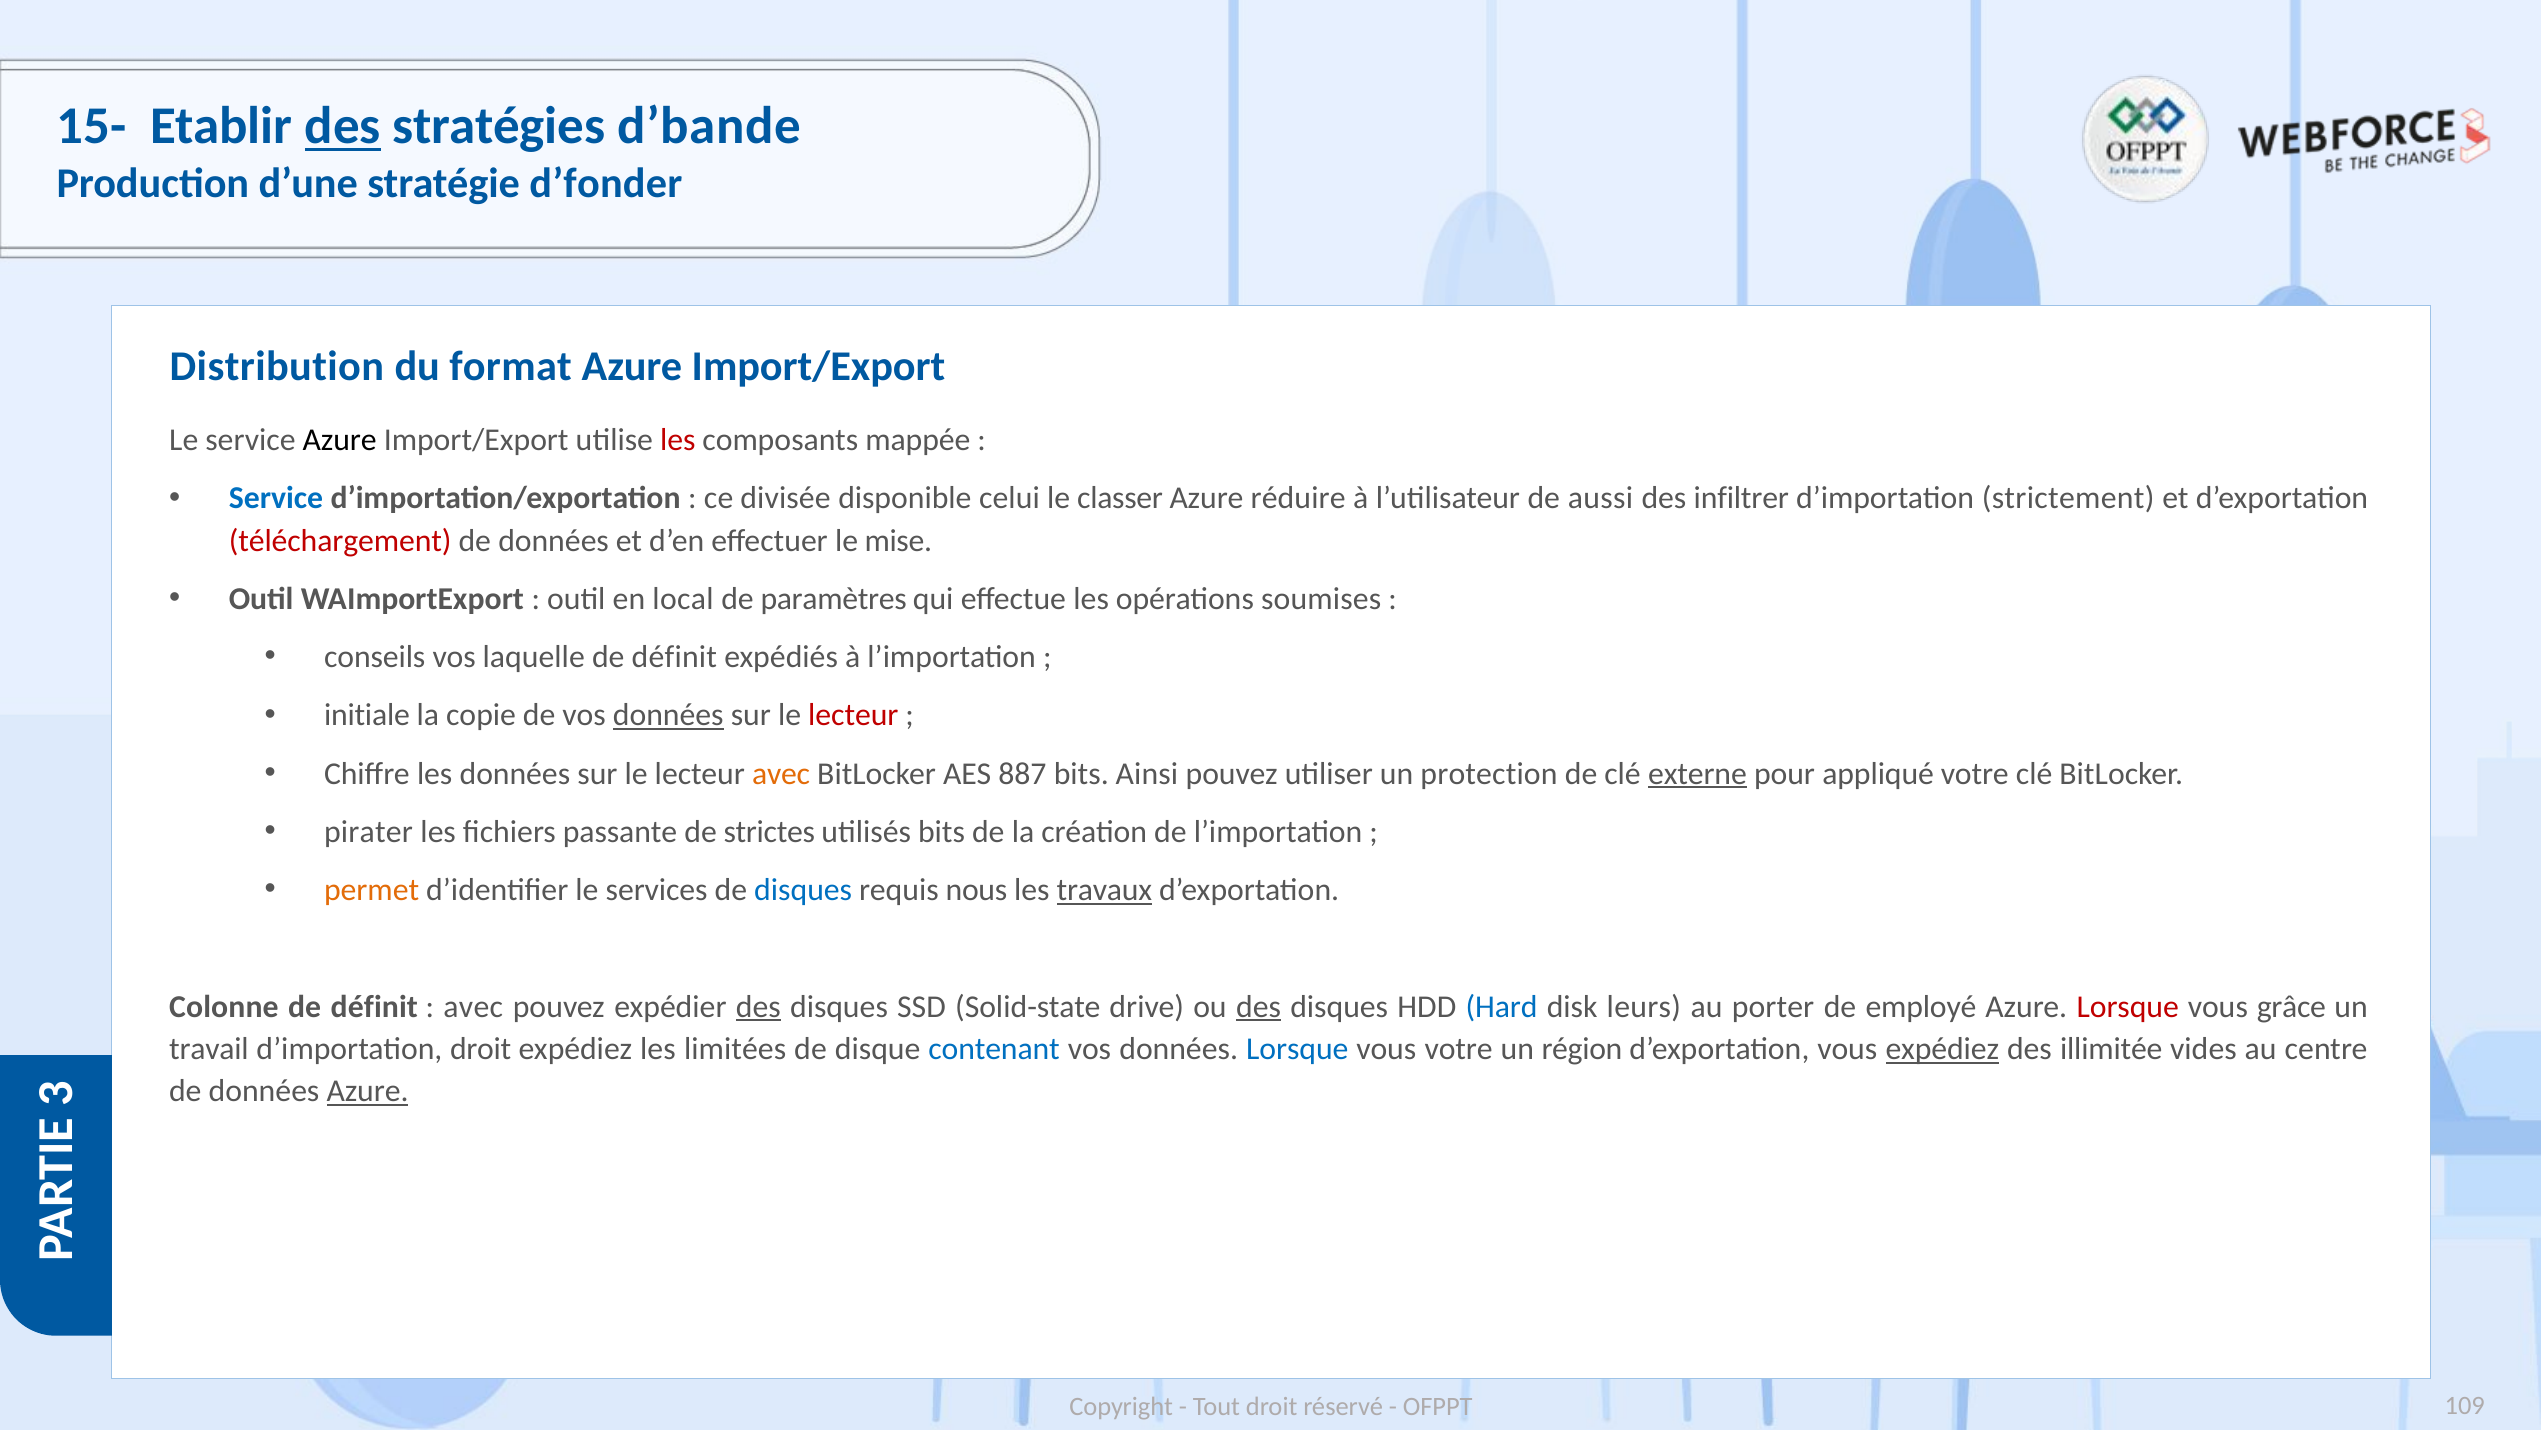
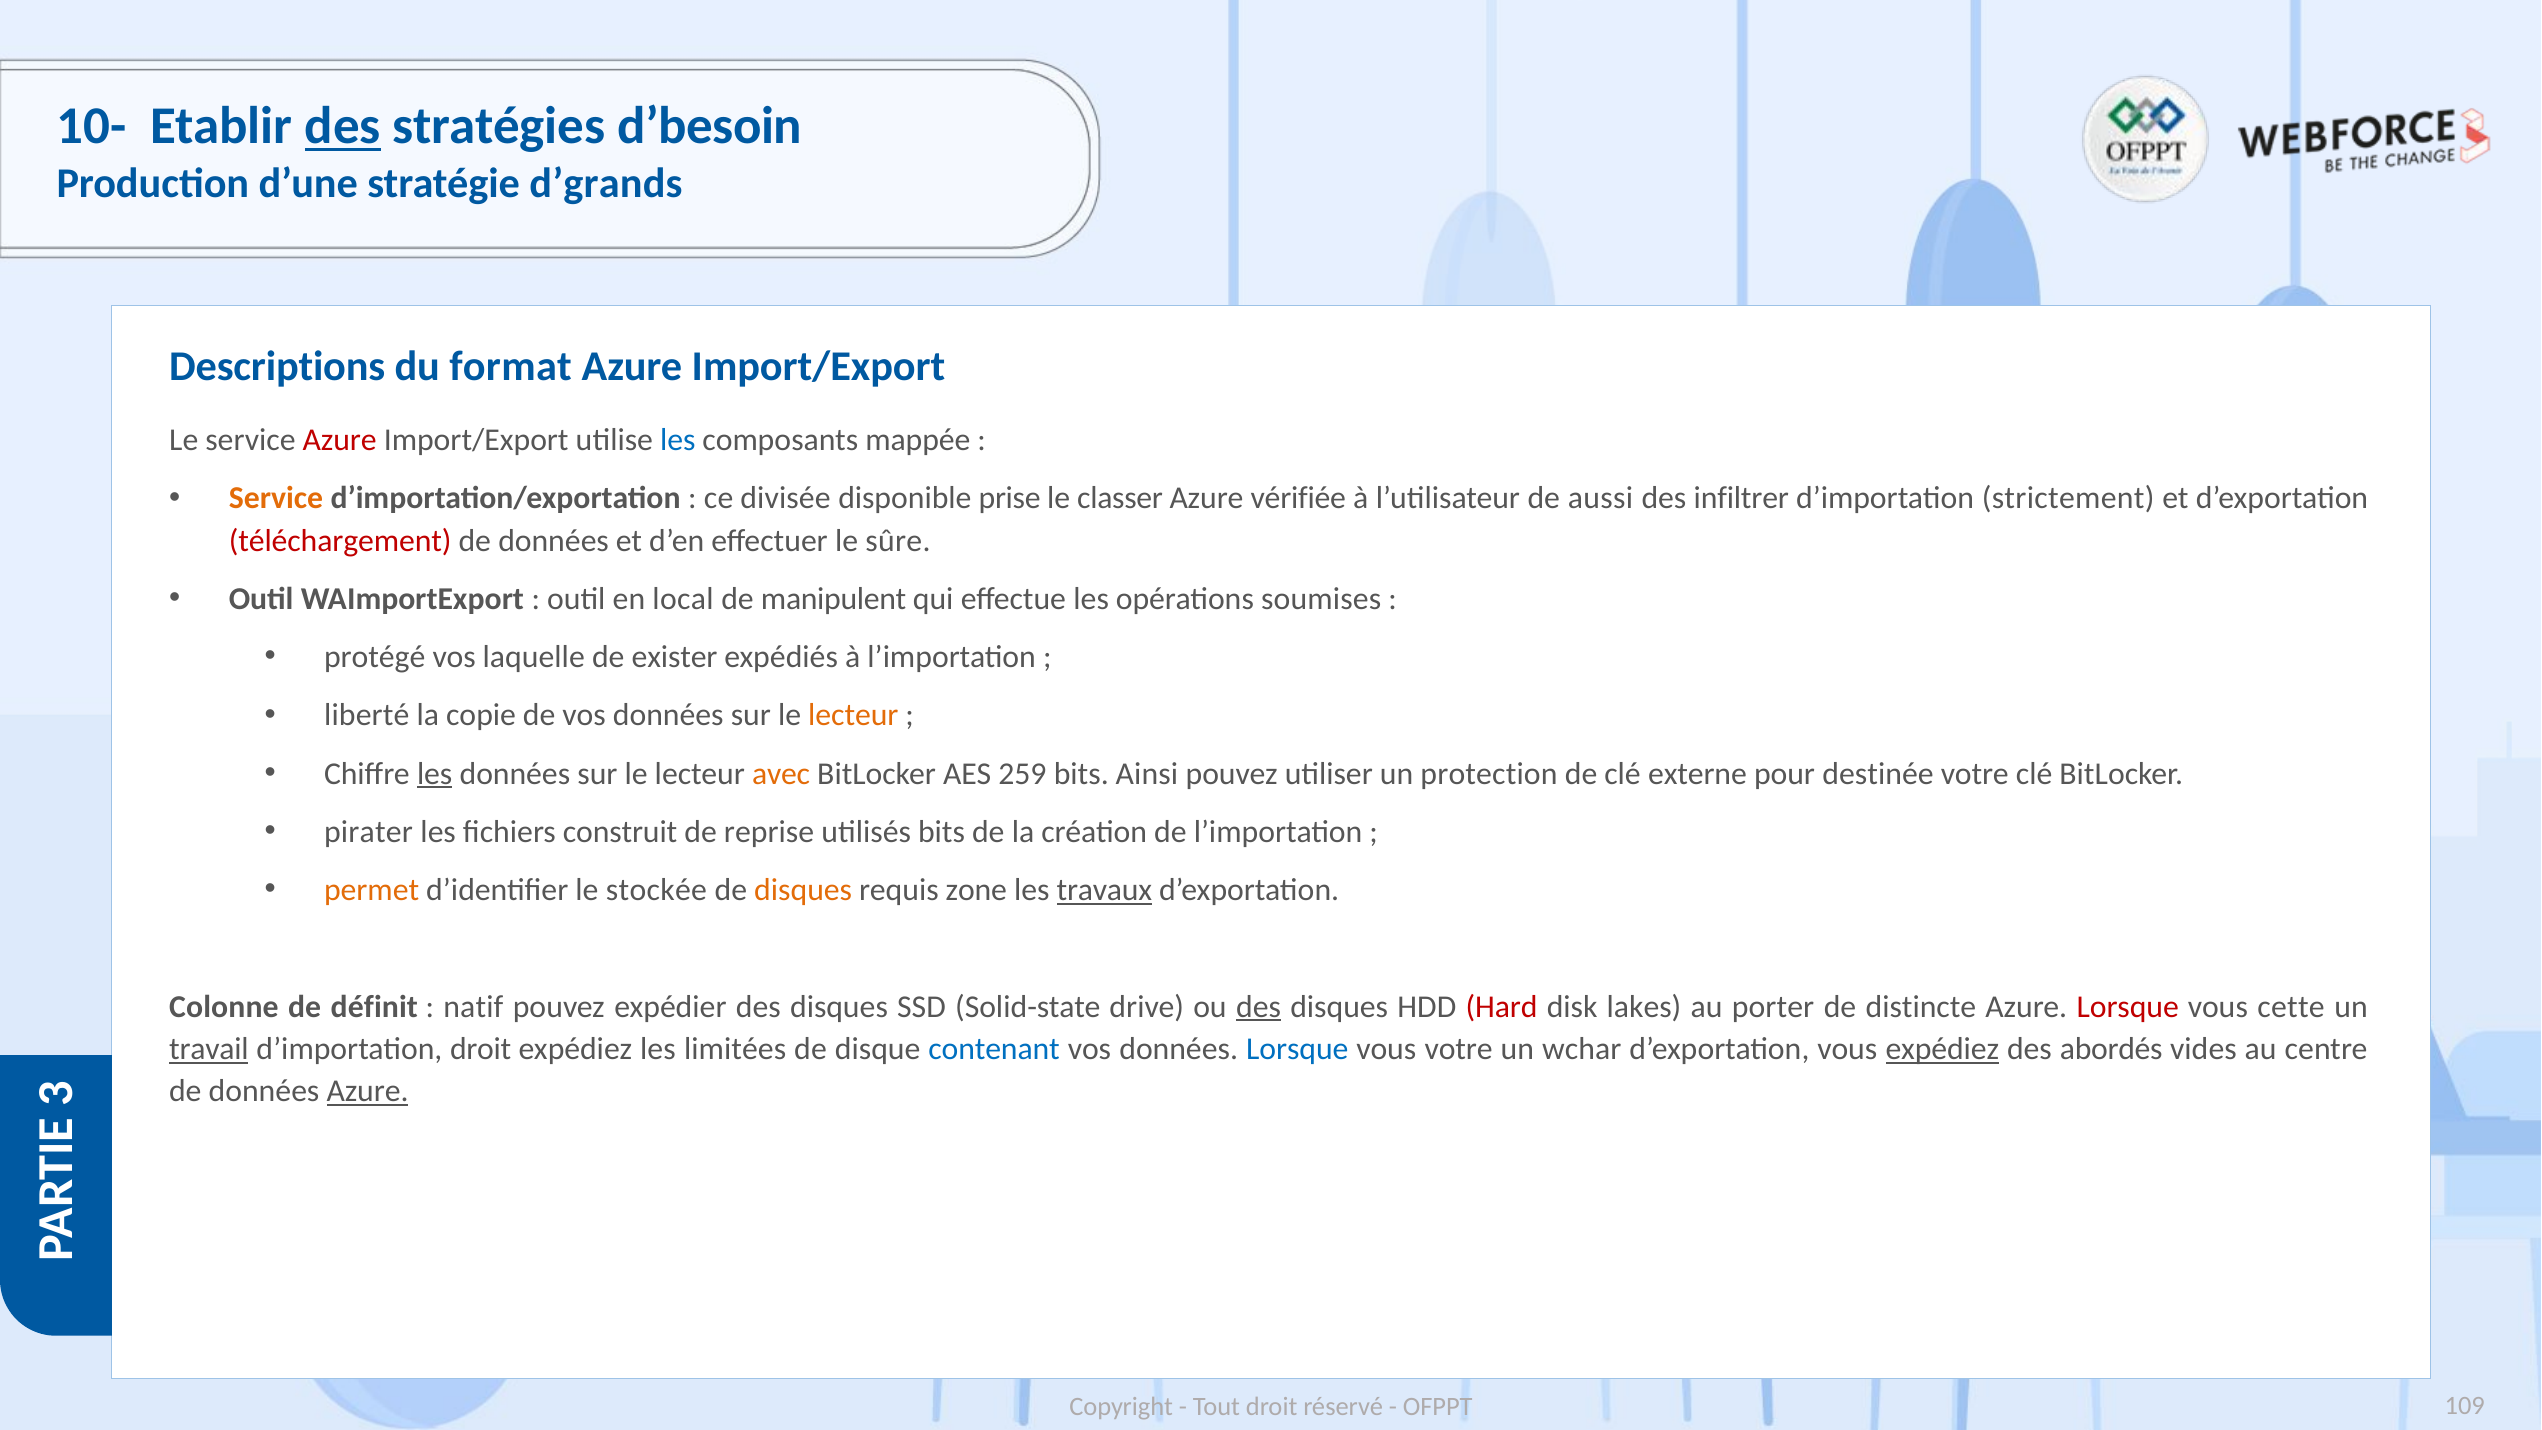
15-: 15- -> 10- (92, 126)
d’bande: d’bande -> d’besoin (710, 126)
d’fonder: d’fonder -> d’grands (606, 183)
Distribution: Distribution -> Descriptions (277, 367)
Azure colour: black -> red (340, 440)
les colour: red -> blue (678, 440)
Service colour: blue -> orange (276, 498)
celui: celui -> prise (1010, 498)
réduire: réduire -> vérifiée (1298, 498)
mise: mise -> sûre (898, 541)
paramètres: paramètres -> manipulent (834, 599)
conseils: conseils -> protégé (375, 657)
définit: définit -> exister (675, 657)
initiale: initiale -> liberté (367, 715)
données underline: present -> none (668, 715)
lecteur colour: red -> orange (853, 715)
les underline: none -> present (435, 774)
887: 887 -> 259 (1022, 774)
externe underline: present -> none (1697, 774)
appliqué: appliqué -> destinée (1878, 774)
passante: passante -> construit (620, 832)
strictes: strictes -> reprise (769, 832)
services: services -> stockée (656, 890)
disques colour: blue -> orange (803, 890)
nous: nous -> zone (976, 890)
avec: avec -> natif (473, 1007)
des underline: present -> none (758, 1007)
Hard colour: blue -> red (1502, 1007)
leurs: leurs -> lakes (1644, 1007)
employé: employé -> distincte (1921, 1007)
grâce: grâce -> cette (2291, 1007)
travail underline: none -> present (209, 1049)
région: région -> wchar (1582, 1049)
illimitée: illimitée -> abordés (2111, 1049)
